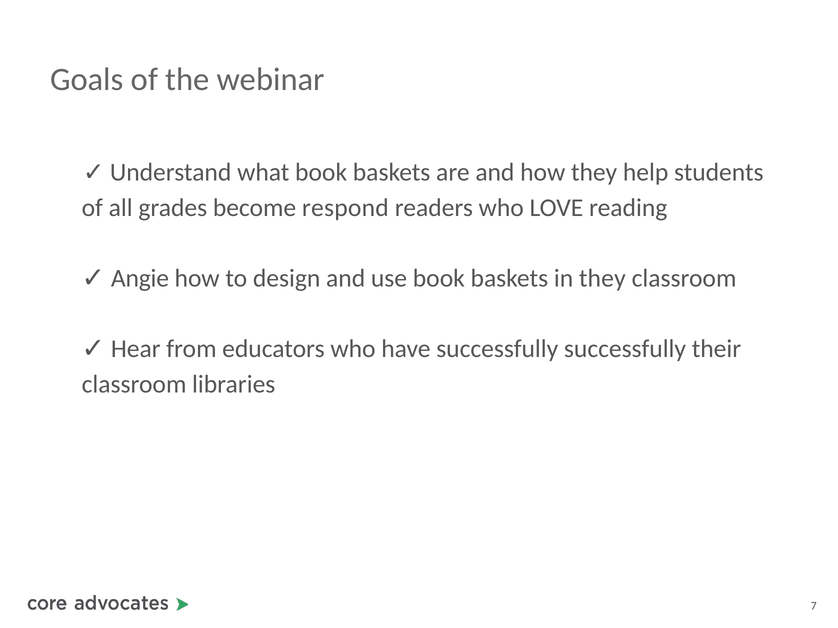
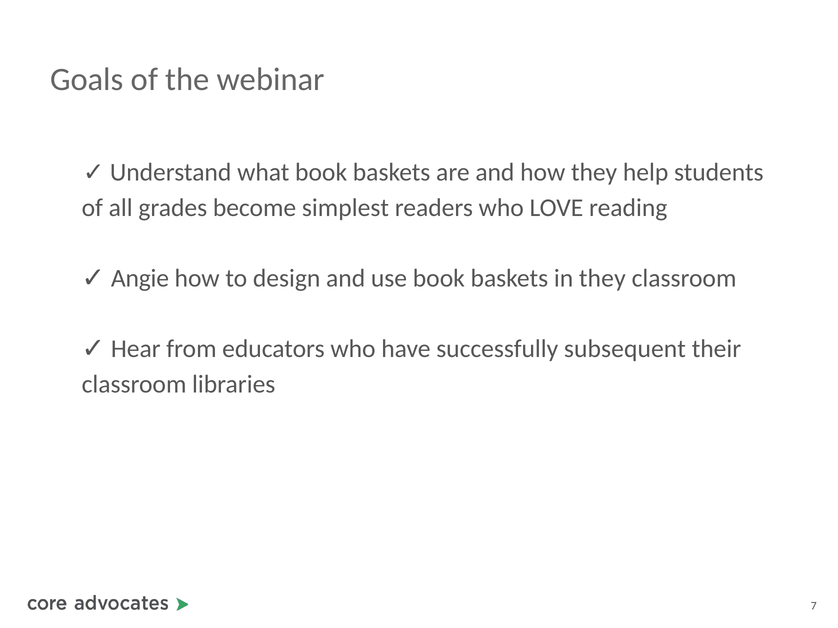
respond: respond -> simplest (345, 208)
successfully successfully: successfully -> subsequent (625, 349)
